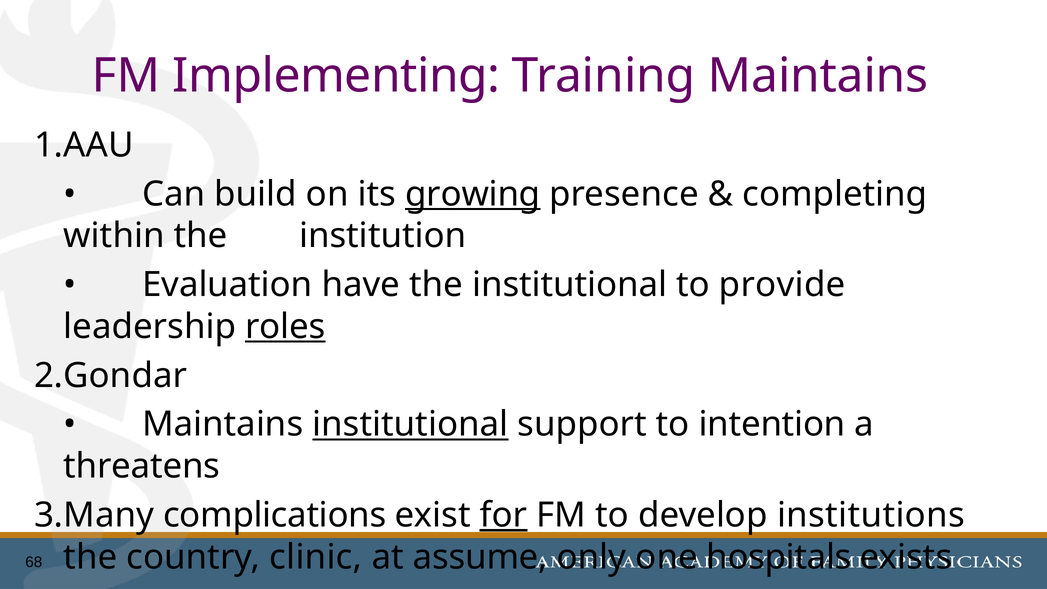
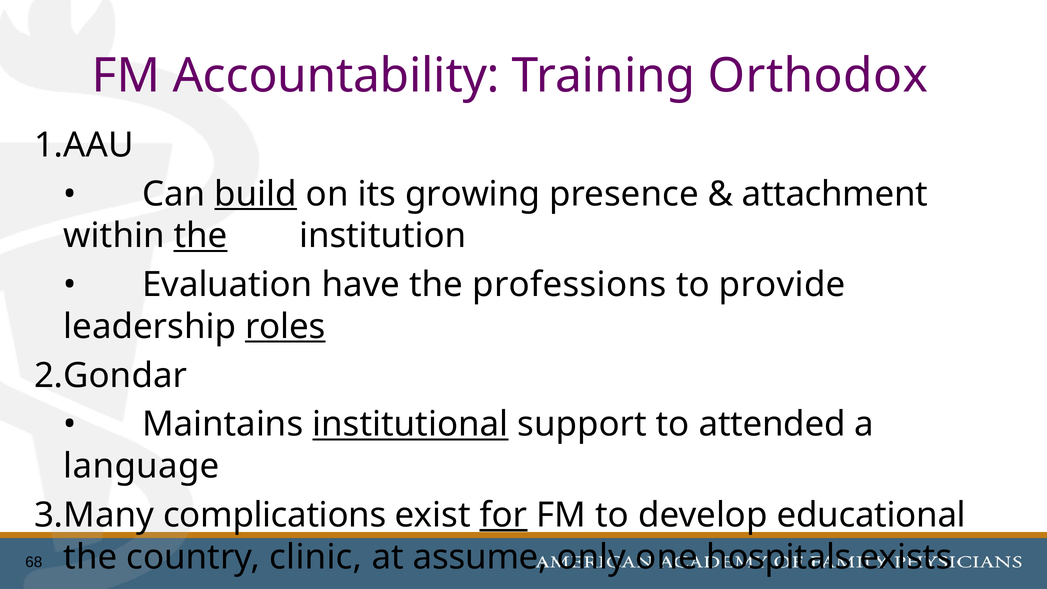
Implementing: Implementing -> Accountability (336, 76)
Training Maintains: Maintains -> Orthodox (818, 76)
build underline: none -> present (256, 194)
growing underline: present -> none (473, 194)
completing: completing -> attachment (835, 194)
the underline: none -> present (201, 236)
the institutional: institutional -> professions (569, 285)
intention: intention -> attended (772, 424)
threatens: threatens -> language (142, 466)
institutions: institutions -> educational (871, 515)
